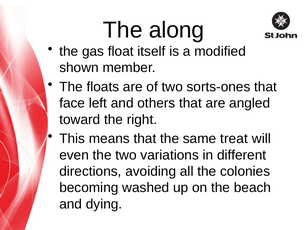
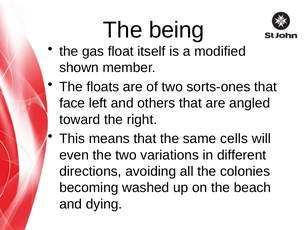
along: along -> being (177, 30)
treat: treat -> cells (234, 139)
